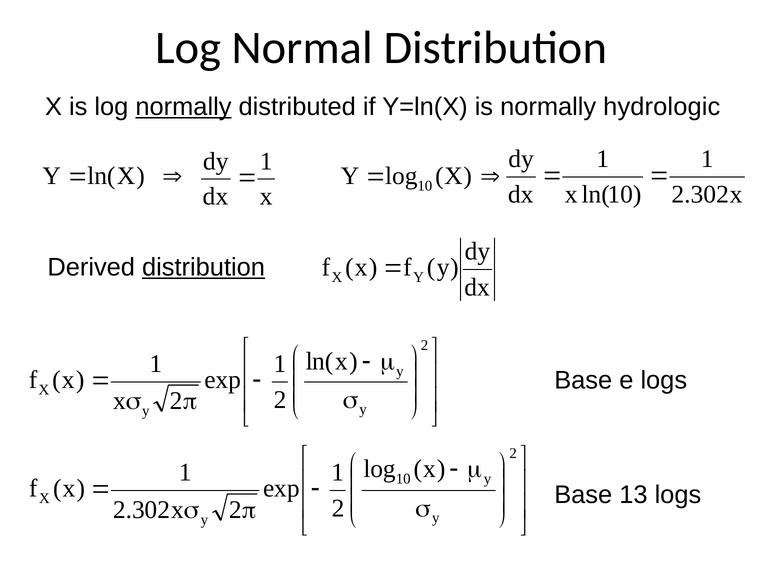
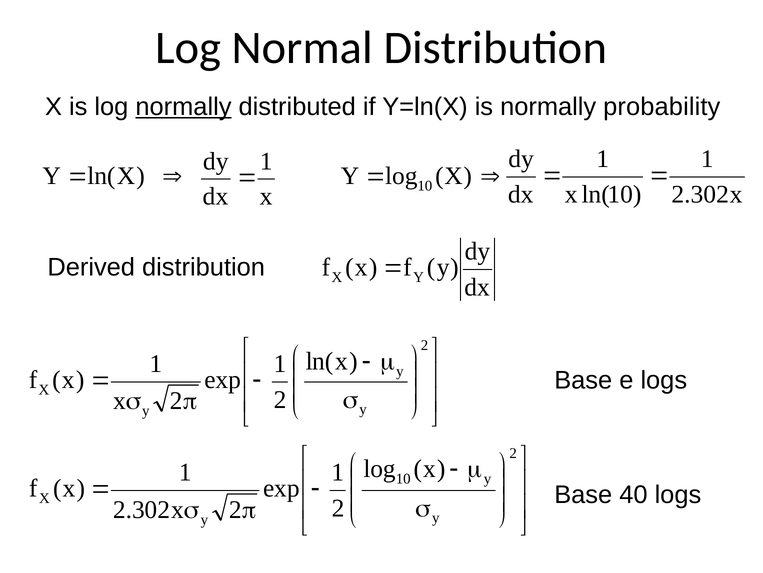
hydrologic: hydrologic -> probability (662, 107)
distribution underline: present -> none (204, 267)
13: 13 -> 40 (633, 494)
